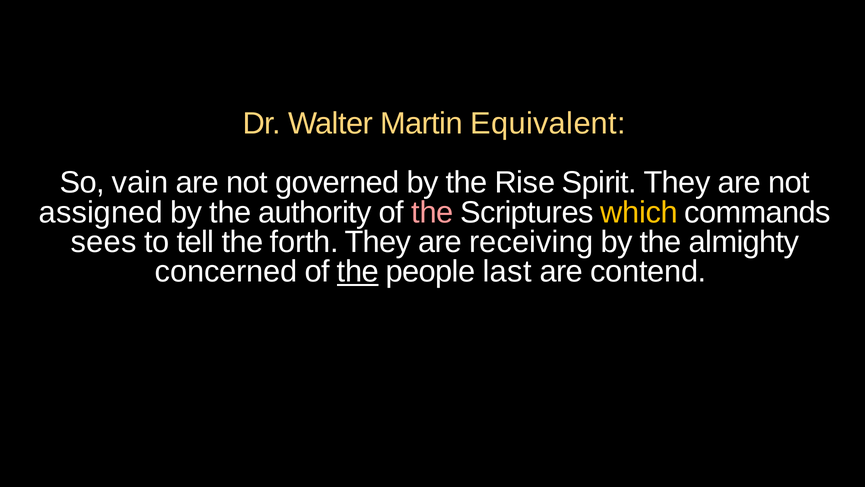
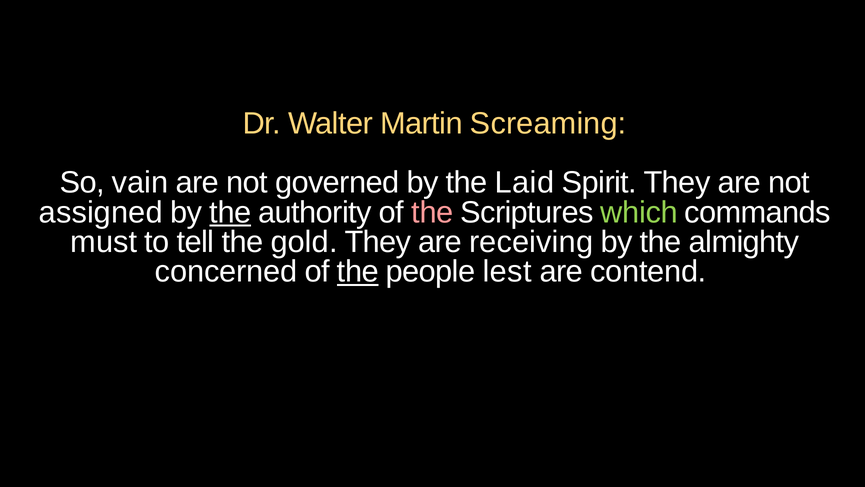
Equivalent: Equivalent -> Screaming (548, 123)
Rise: Rise -> Laid (525, 183)
the underline: none -> present (230, 212)
which colour: yellow -> light green (639, 212)
sees: sees -> must (104, 242)
forth: forth -> gold (304, 242)
last: last -> lest (507, 271)
